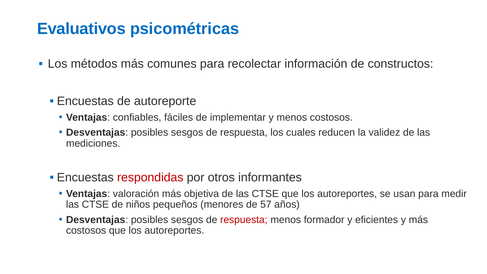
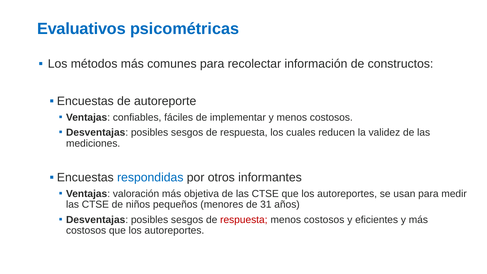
respondidas colour: red -> blue (150, 178)
57: 57 -> 31 (266, 205)
formador: formador -> costosos (324, 220)
